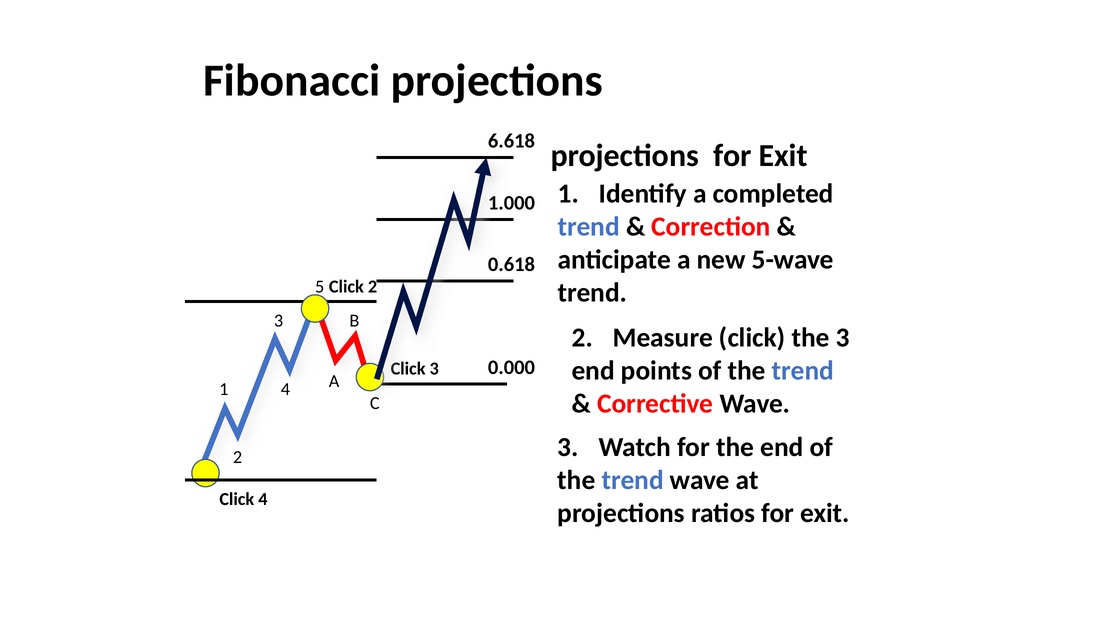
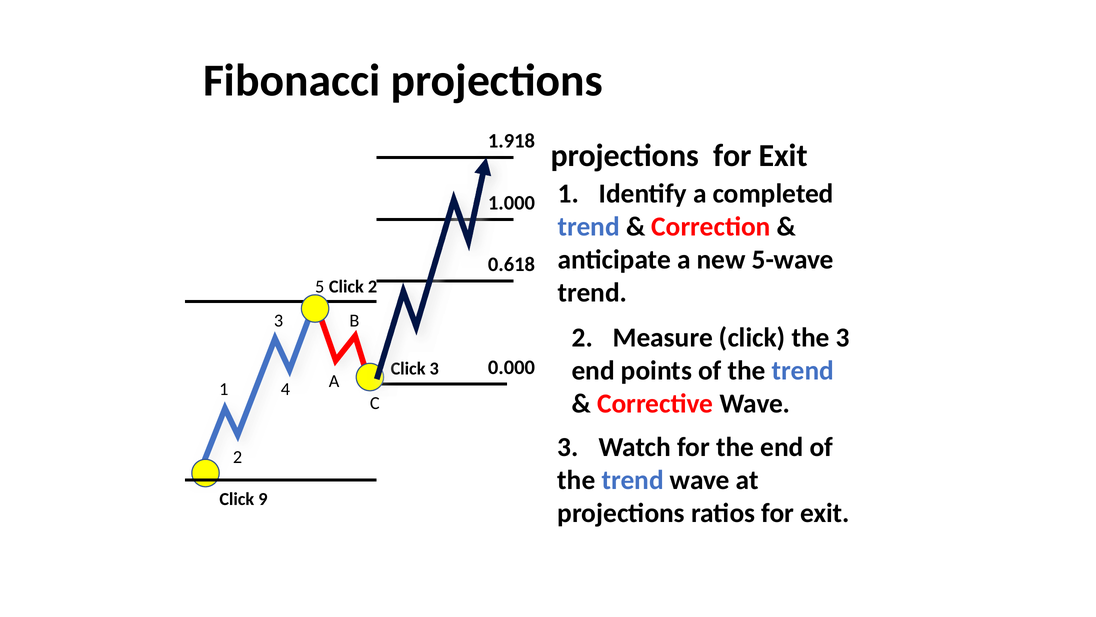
6.618: 6.618 -> 1.918 (511, 141)
Click 4: 4 -> 9 (263, 499)
